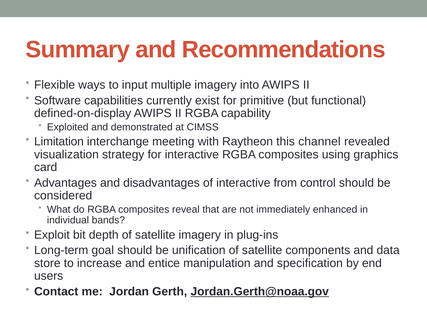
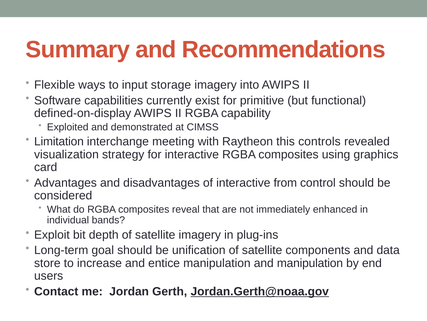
multiple: multiple -> storage (171, 85)
channel: channel -> controls (319, 141)
and specification: specification -> manipulation (310, 263)
